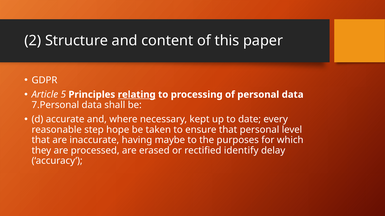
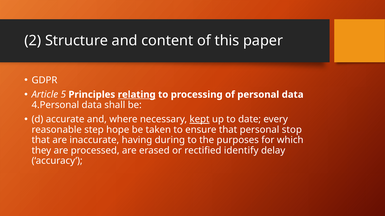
7.Personal: 7.Personal -> 4.Personal (55, 105)
kept underline: none -> present (200, 120)
level: level -> stop (292, 130)
maybe: maybe -> during (170, 140)
